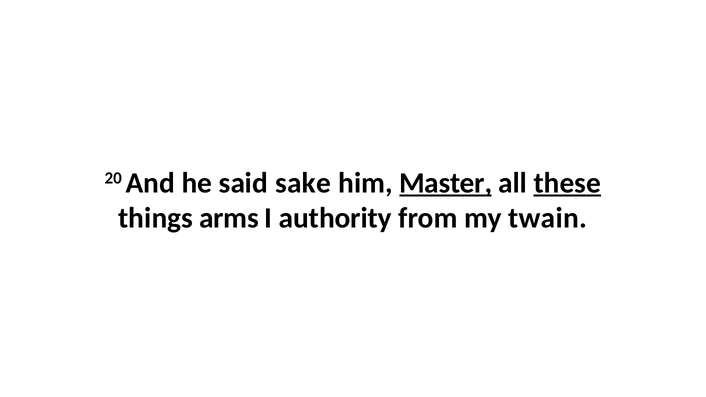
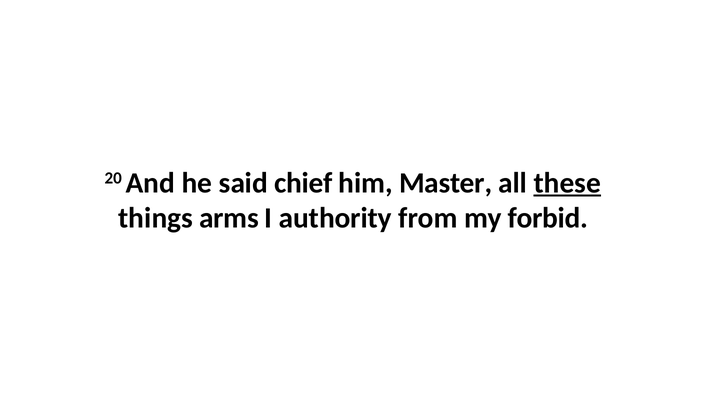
sake: sake -> chief (303, 183)
Master underline: present -> none (446, 183)
twain: twain -> forbid (548, 218)
